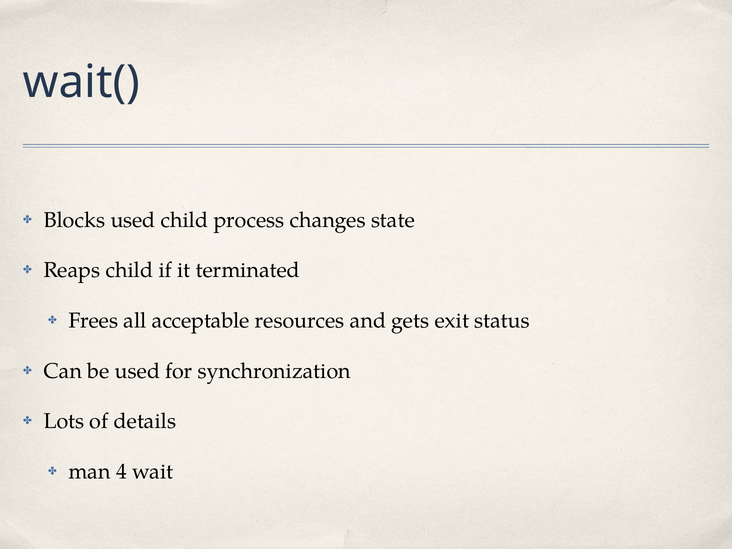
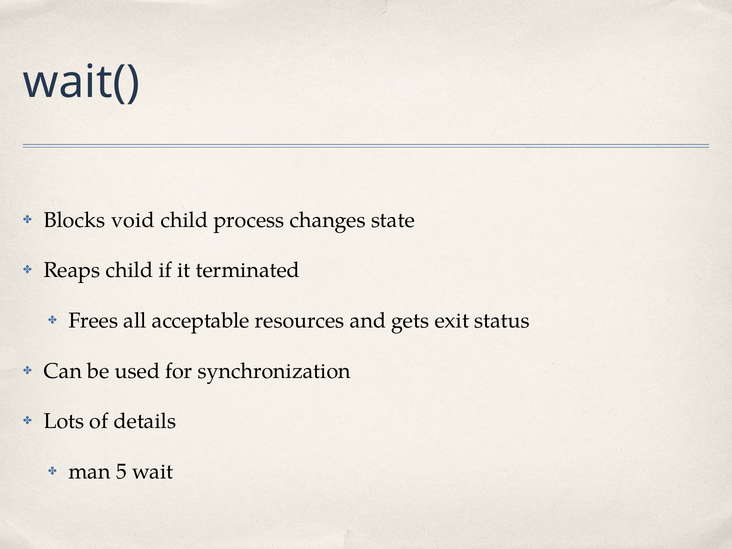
Blocks used: used -> void (133, 220)
4: 4 -> 5 (121, 472)
